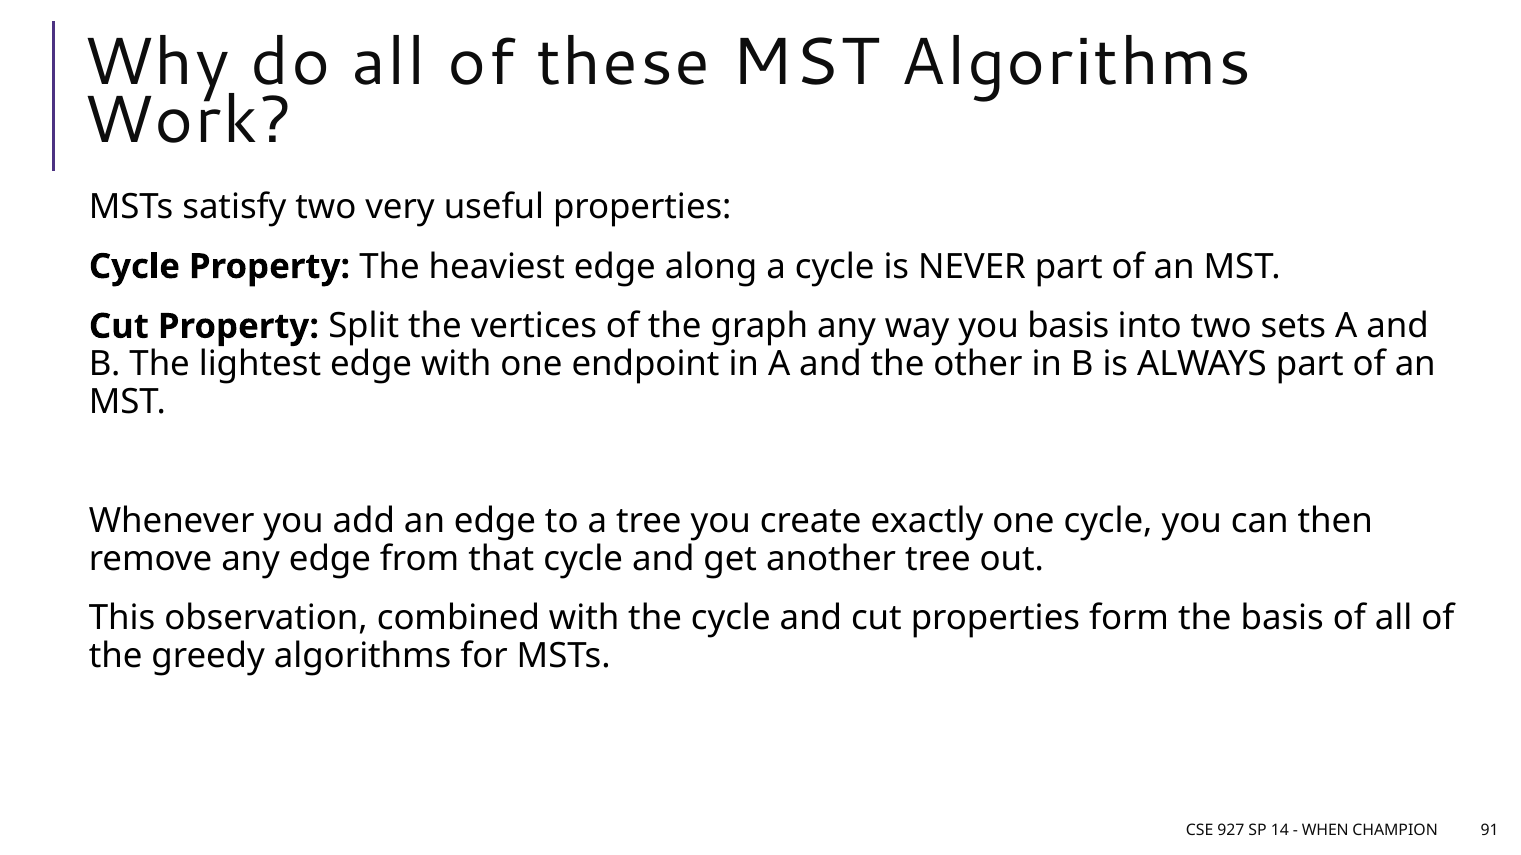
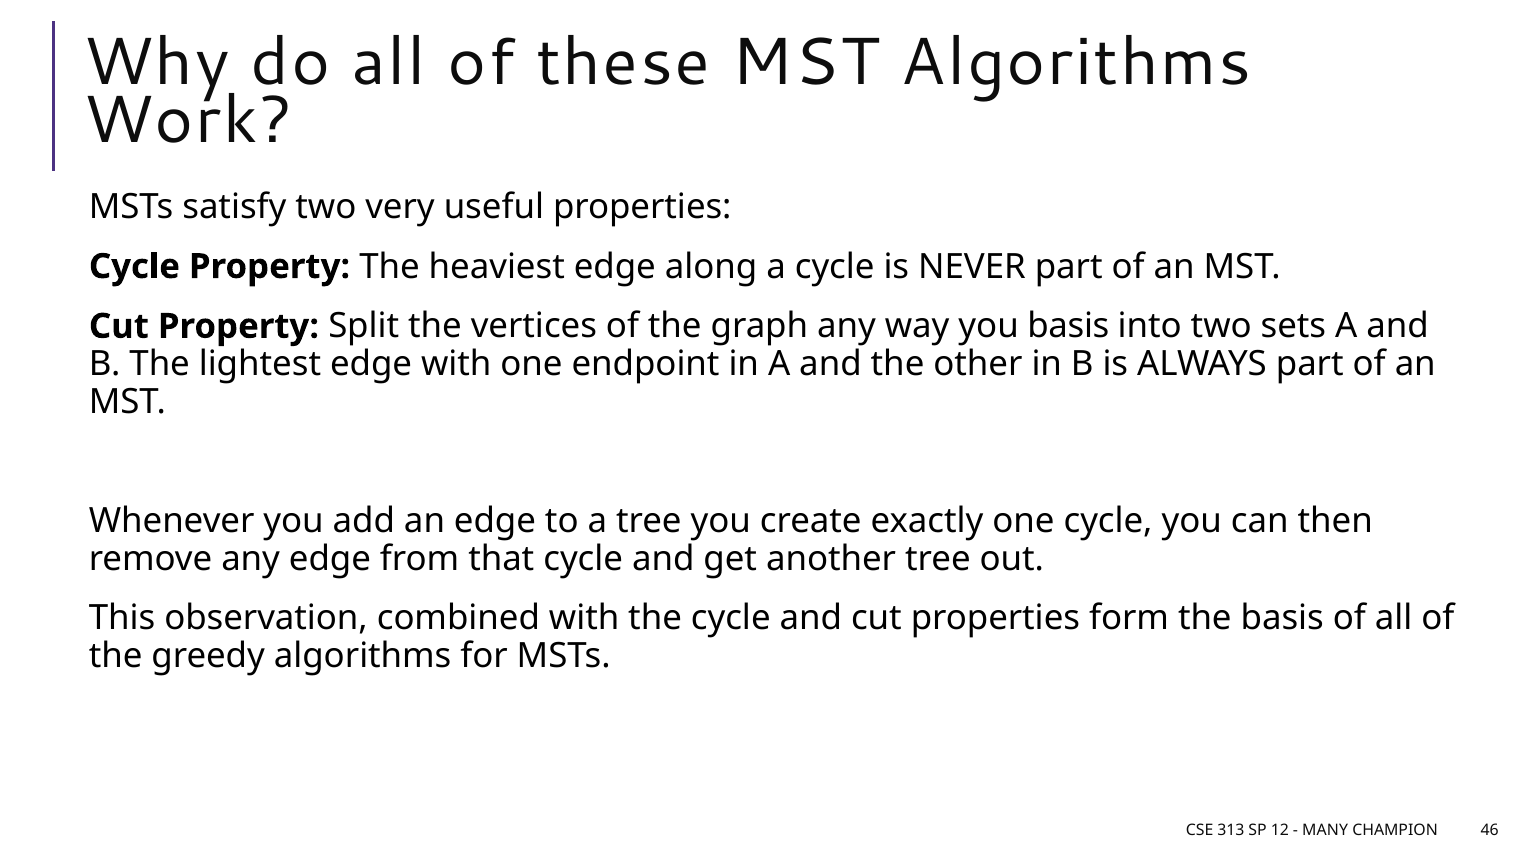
927: 927 -> 313 (1231, 830)
14: 14 -> 12 (1280, 830)
WHEN: WHEN -> MANY (1325, 830)
91: 91 -> 46 (1490, 830)
